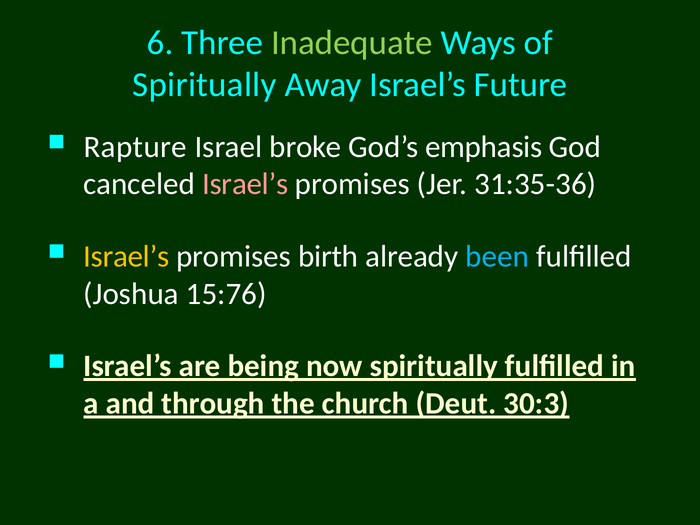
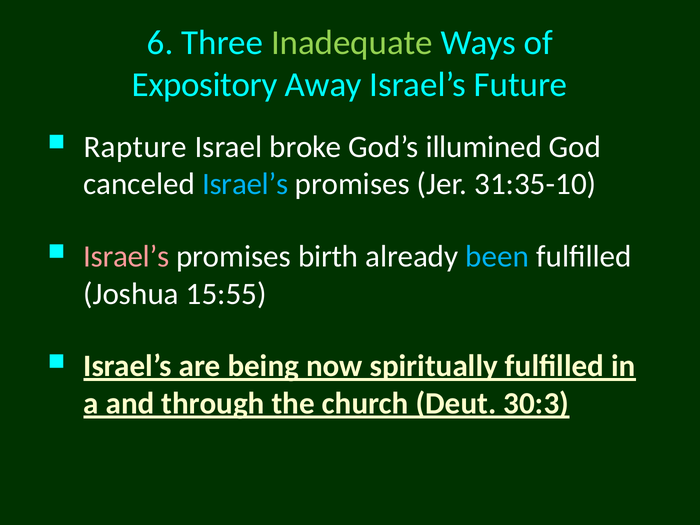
Spiritually: Spiritually -> Expository (205, 85)
emphasis: emphasis -> illumined (484, 147)
Israel’s colour: pink -> light blue (245, 184)
31:35-36: 31:35-36 -> 31:35-10 (535, 184)
Israel’s colour: yellow -> pink (126, 257)
15:76: 15:76 -> 15:55 (226, 294)
